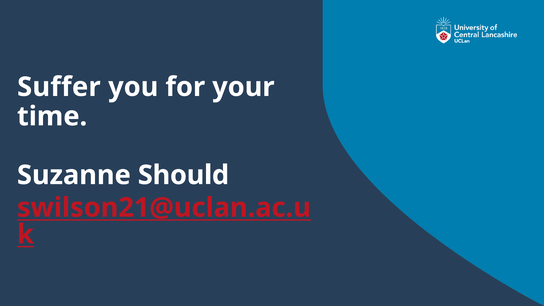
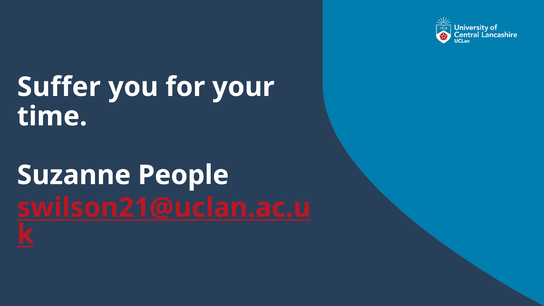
Should: Should -> People (183, 175)
